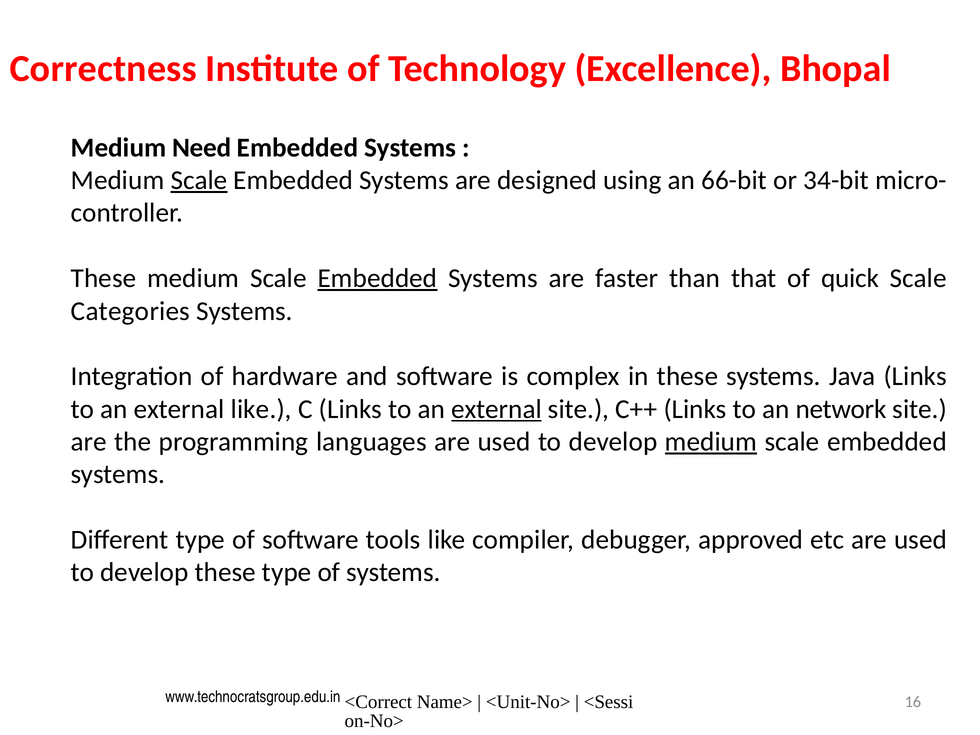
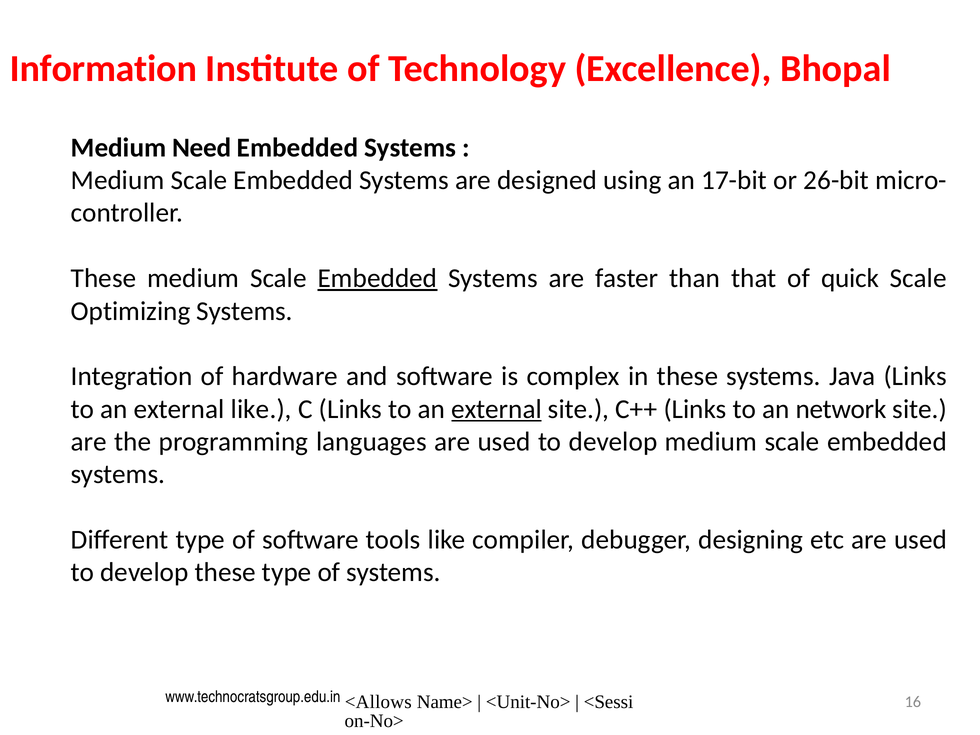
Correctness: Correctness -> Information (103, 69)
Scale underline: present -> none (199, 180)
66-bit: 66-bit -> 17-bit (734, 180)
34-bit: 34-bit -> 26-bit (836, 180)
Categories: Categories -> Optimizing (131, 311)
medium underline: present -> none (711, 442)
approved: approved -> designing (751, 540)
<Correct: <Correct -> <Allows (378, 702)
